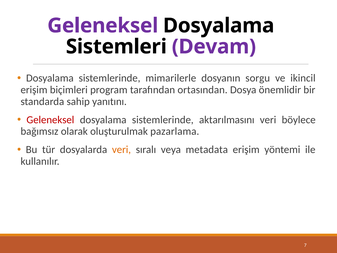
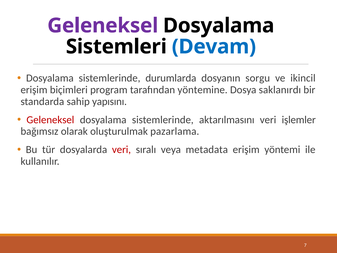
Devam colour: purple -> blue (214, 47)
mimarilerle: mimarilerle -> durumlarda (171, 78)
ortasından: ortasından -> yöntemine (203, 90)
önemlidir: önemlidir -> saklanırdı (280, 90)
yanıtını: yanıtını -> yapısını (109, 101)
böylece: böylece -> işlemler (299, 120)
veri colour: orange -> red (121, 149)
